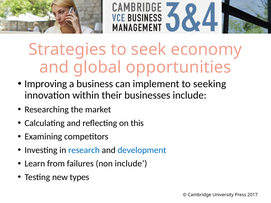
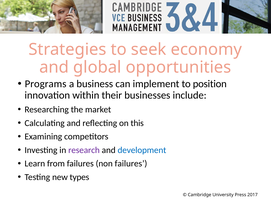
Improving: Improving -> Programs (46, 84)
seeking: seeking -> position (210, 84)
research colour: blue -> purple (84, 150)
non include: include -> failures (131, 164)
